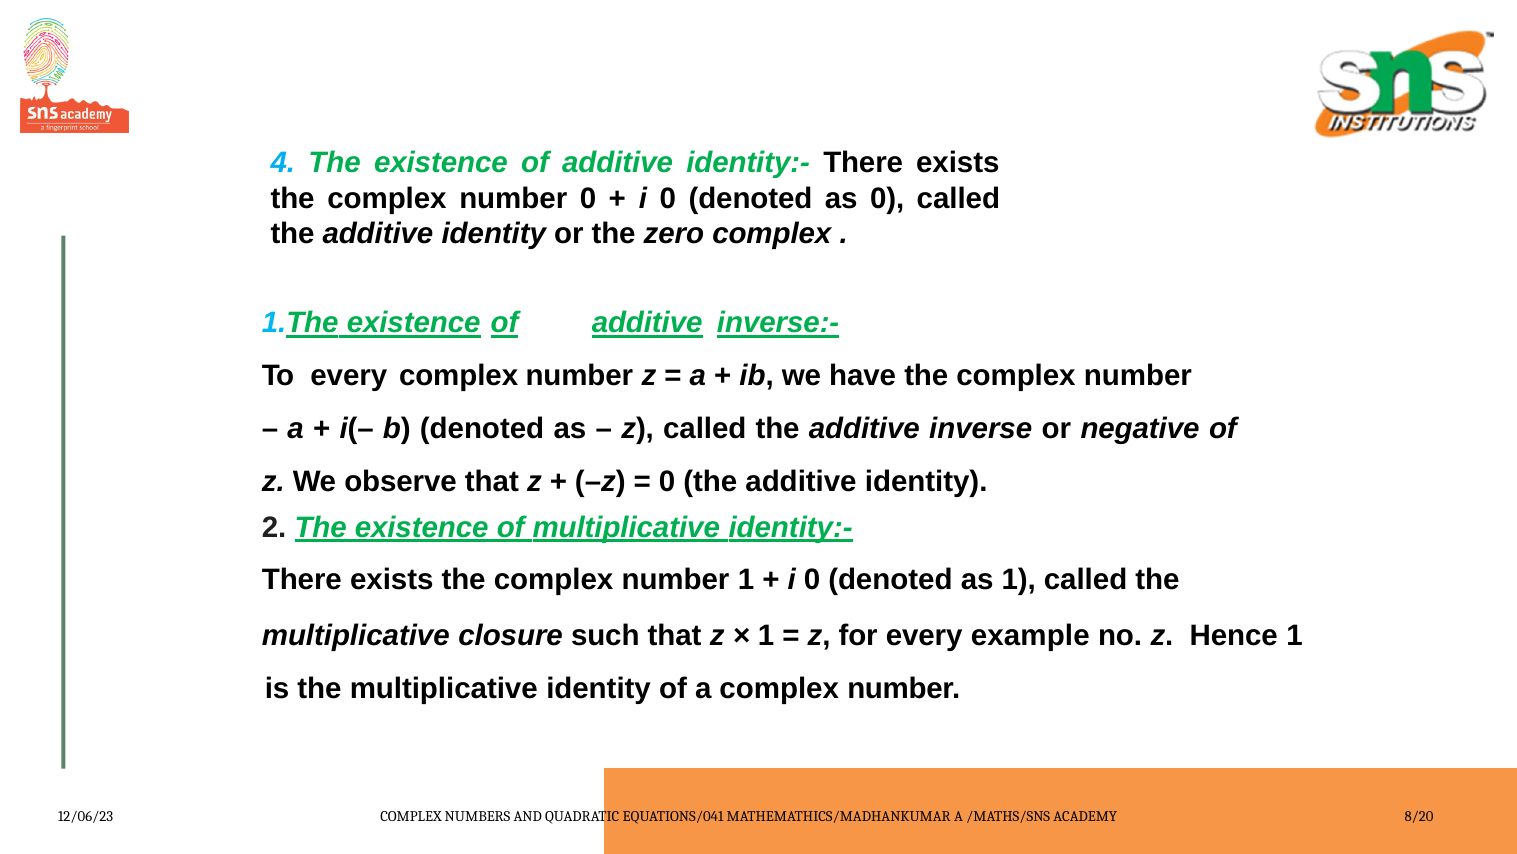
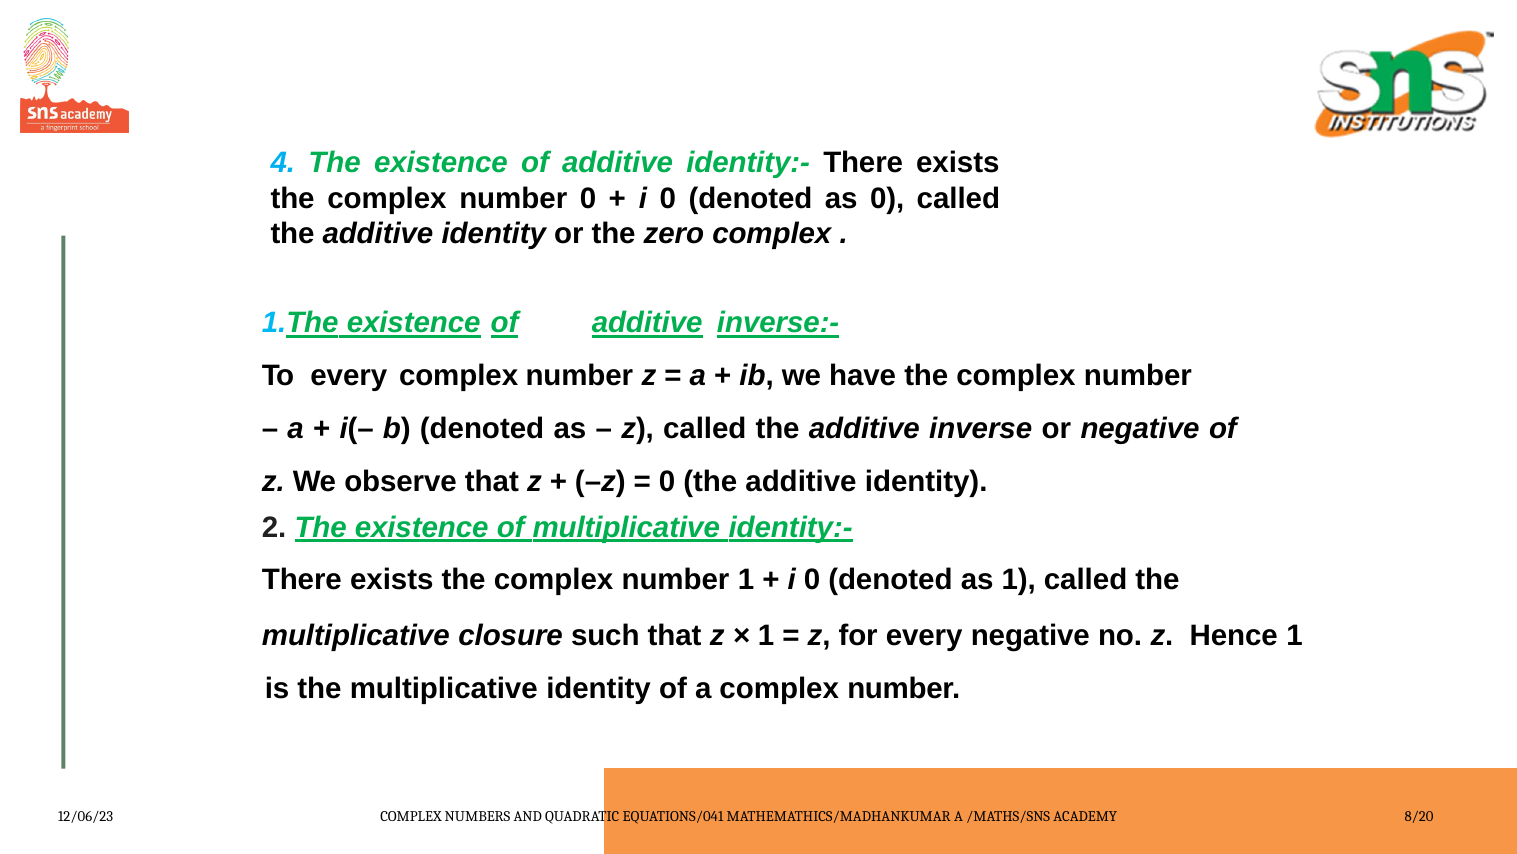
every example: example -> negative (1030, 635)
